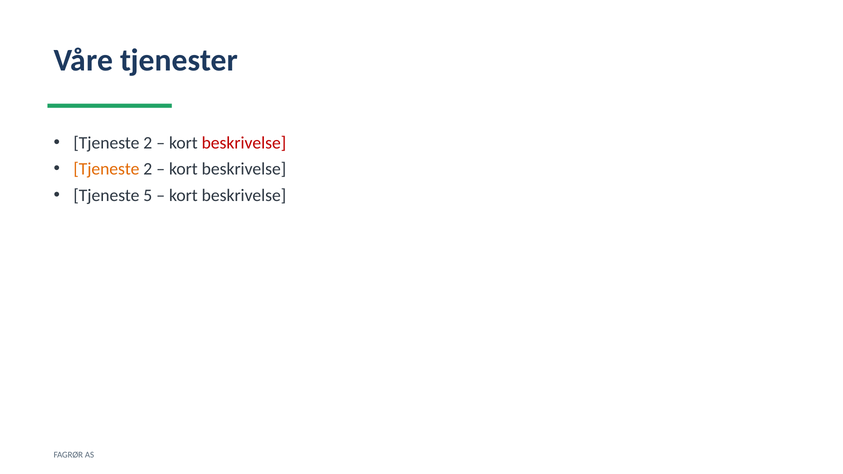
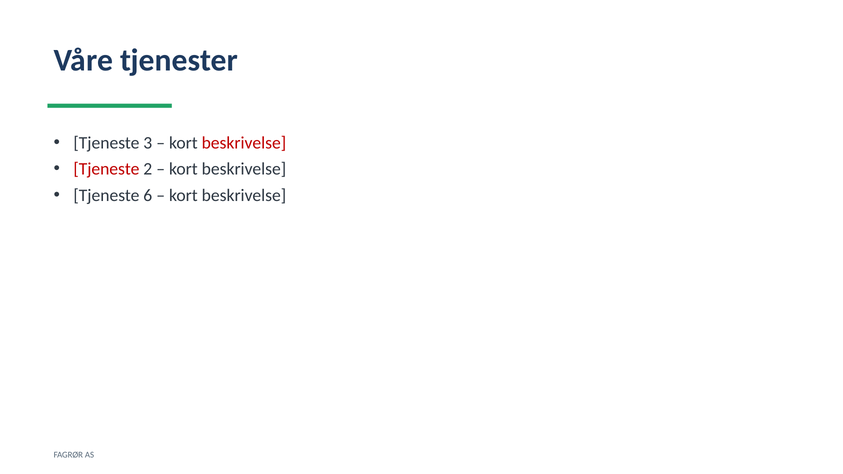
2: 2 -> 3 (148, 143)
Tjeneste colour: orange -> red (106, 169)
5: 5 -> 6 (148, 195)
